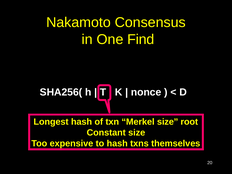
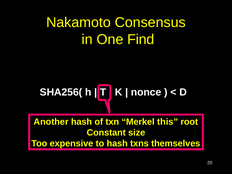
Longest: Longest -> Another (51, 122)
Merkel size: size -> this (168, 122)
